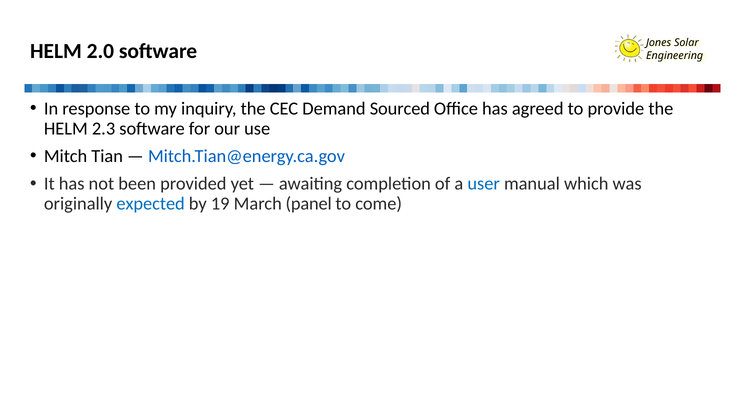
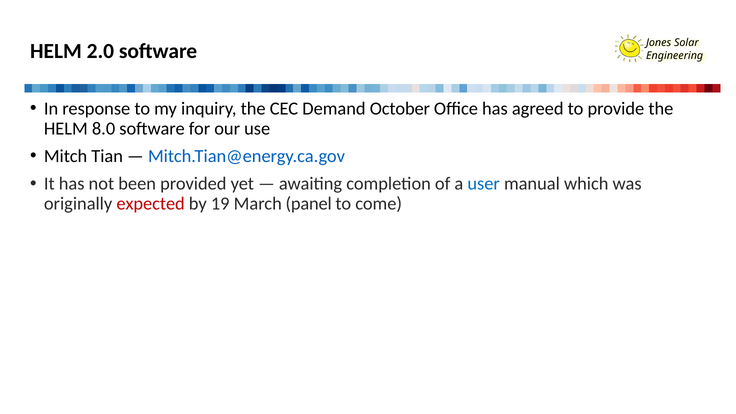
Sourced: Sourced -> October (400, 109)
2.3: 2.3 -> 8.0 (104, 128)
expected colour: blue -> red (151, 204)
